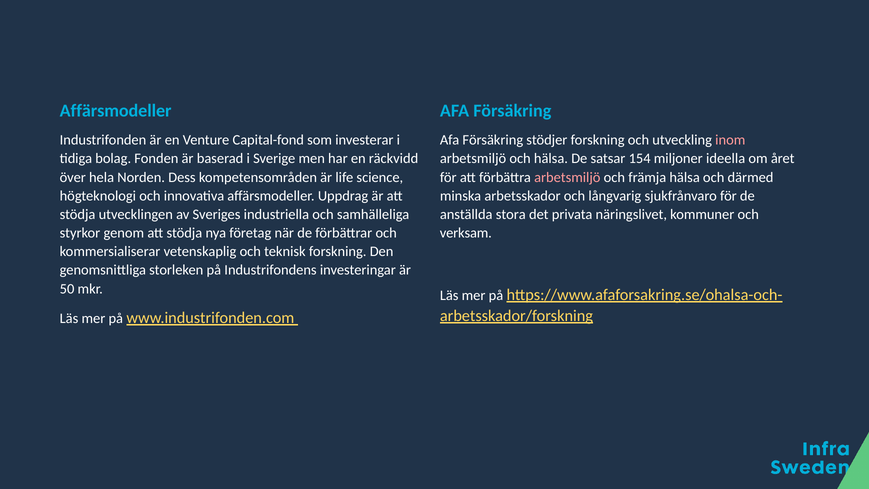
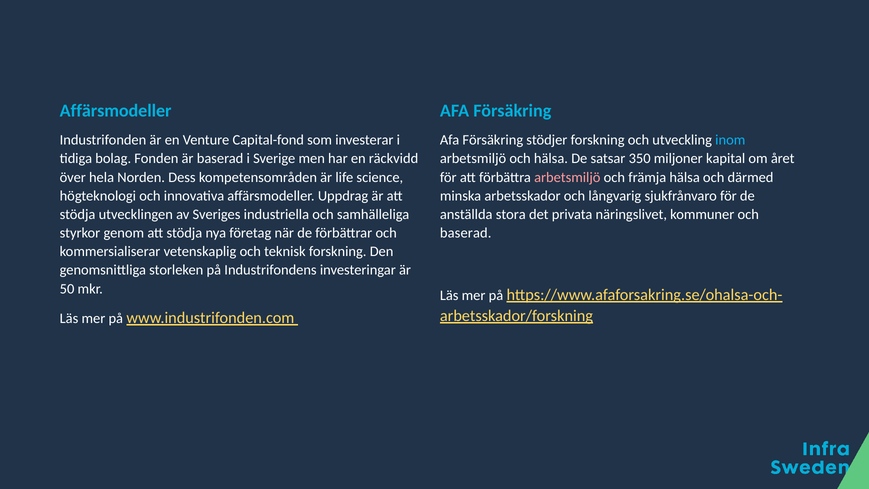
inom colour: pink -> light blue (730, 140)
154: 154 -> 350 (640, 159)
ideella: ideella -> kapital (726, 159)
verksam: verksam -> baserad (466, 233)
